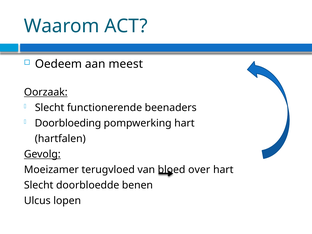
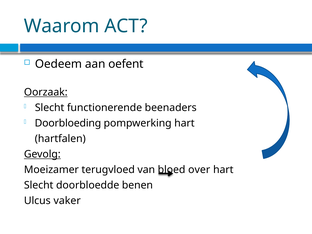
meest: meest -> oefent (126, 64)
lopen: lopen -> vaker (67, 201)
